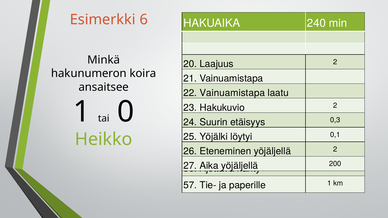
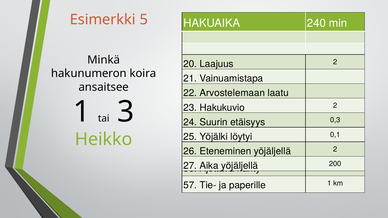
6: 6 -> 5 (144, 20)
22 Vainuamistapa: Vainuamistapa -> Arvostelemaan (232, 93)
tai 0: 0 -> 3 (126, 112)
